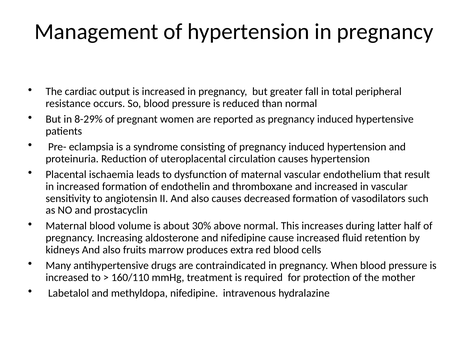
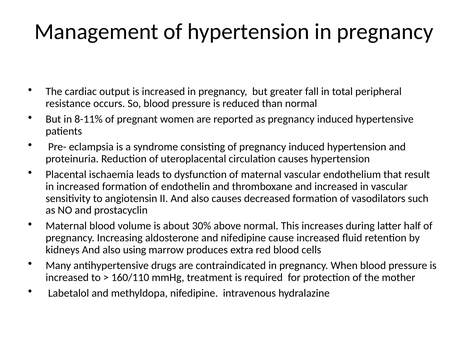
8-29%: 8-29% -> 8-11% (89, 119)
fruits: fruits -> using (135, 250)
